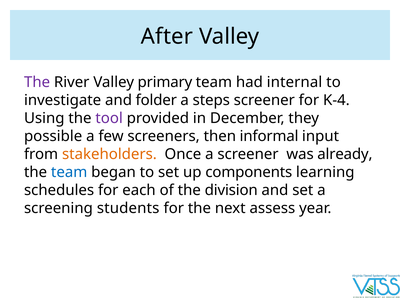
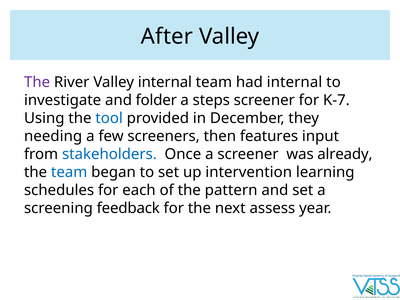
Valley primary: primary -> internal (165, 82)
K-4: K-4 -> K-7 (336, 100)
tool colour: purple -> blue (109, 118)
possible: possible -> needing (53, 136)
informal: informal -> features (269, 136)
stakeholders colour: orange -> blue (109, 154)
components: components -> intervention (249, 172)
division: division -> pattern (231, 190)
students: students -> feedback (128, 208)
